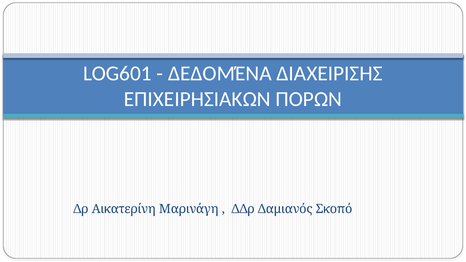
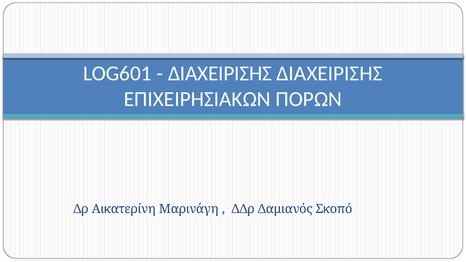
ΔΕΔΟΜΈΝΑ: ΔΕΔΟΜΈΝΑ -> ΔΙΑΧΕΙΡΙΣΗΣ (220, 74)
